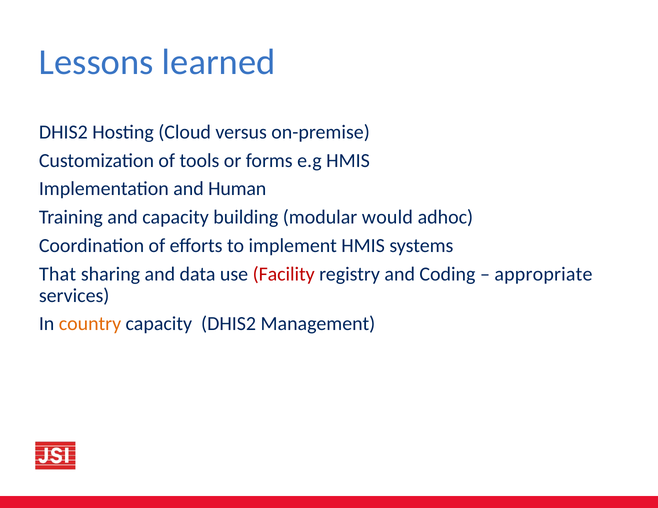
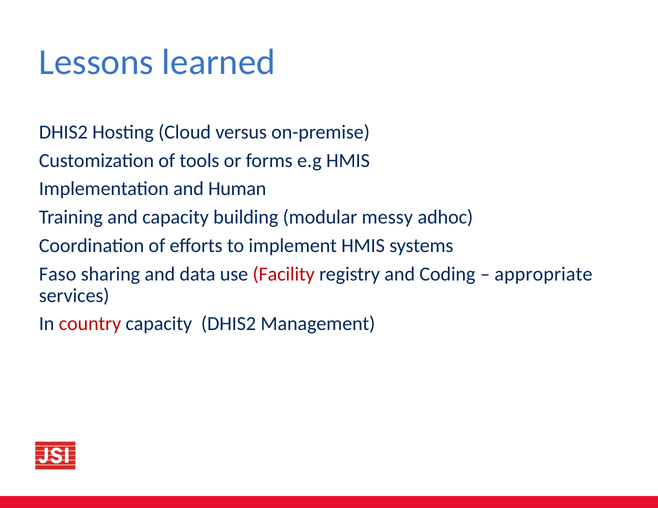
would: would -> messy (387, 217)
That: That -> Faso (58, 274)
country colour: orange -> red (90, 324)
